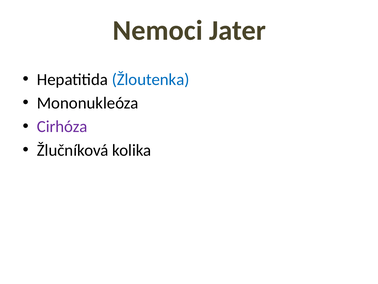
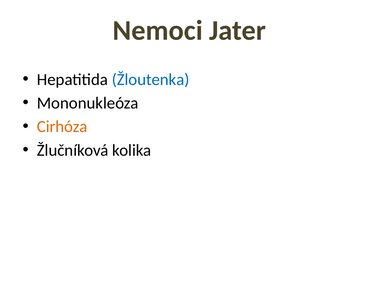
Cirhóza colour: purple -> orange (62, 126)
